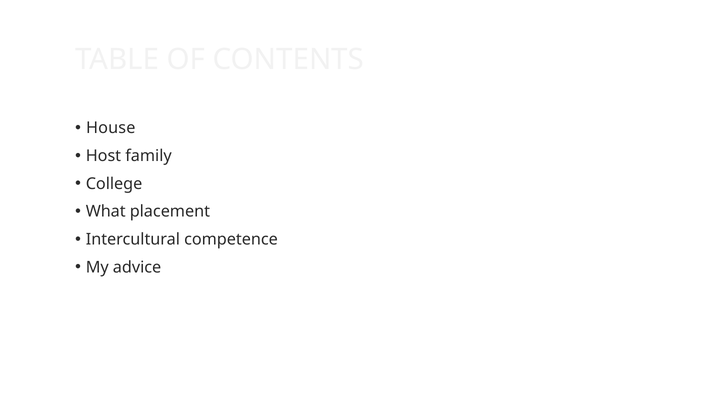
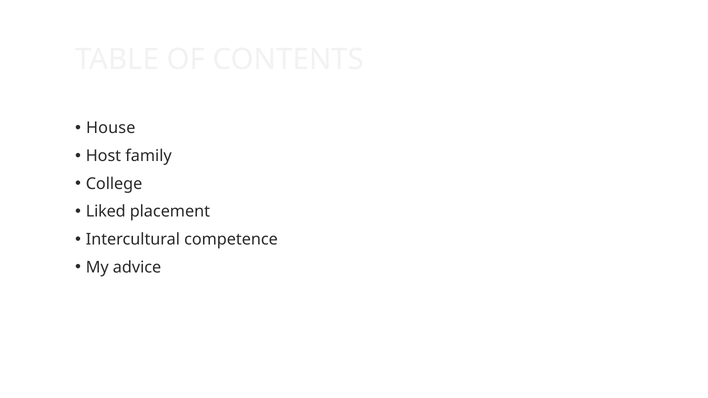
What: What -> Liked (106, 212)
